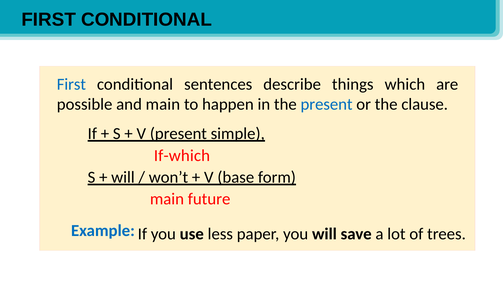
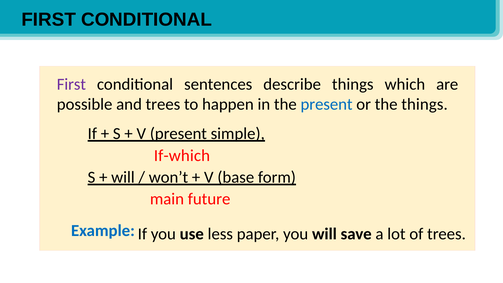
First colour: blue -> purple (71, 84)
and main: main -> trees (163, 104)
the clause: clause -> things (425, 104)
